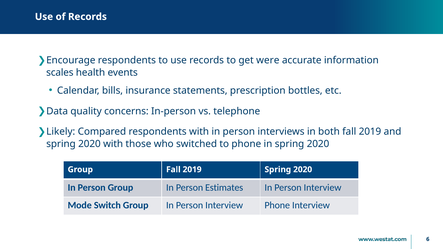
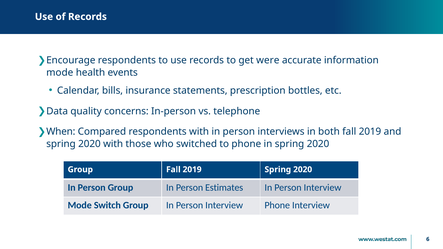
scales: scales -> mode (60, 73)
Likely: Likely -> When (61, 132)
